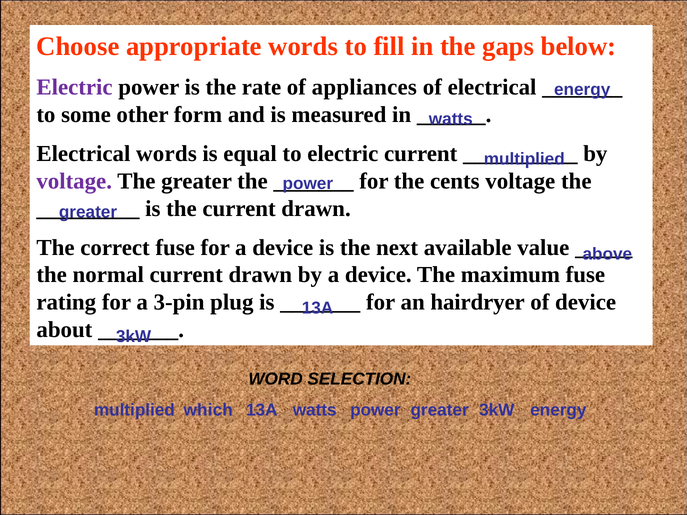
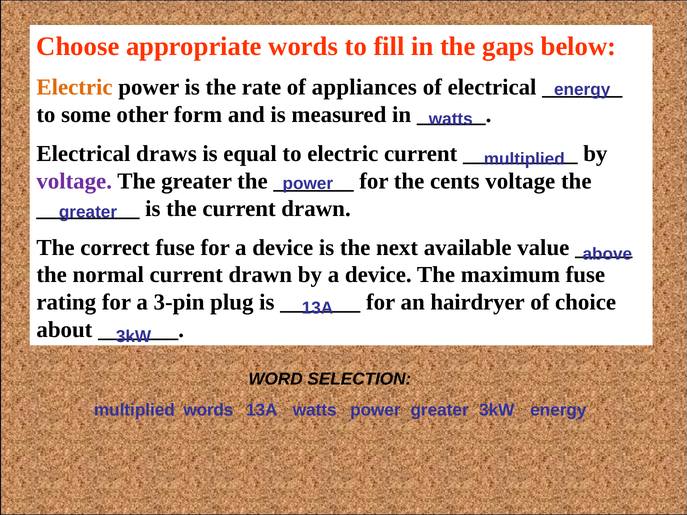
Electric colour: purple -> orange (75, 87)
Electrical words: words -> draws (166, 154)
of device: device -> choice (586, 303)
which: which -> words (208, 410)
